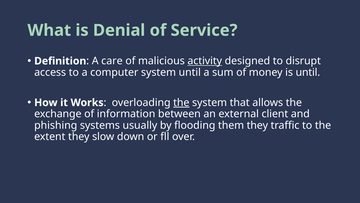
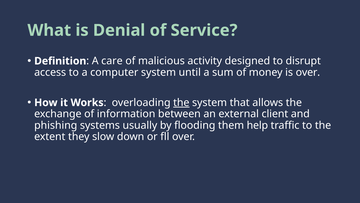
activity underline: present -> none (205, 61)
is until: until -> over (308, 72)
them they: they -> help (257, 125)
